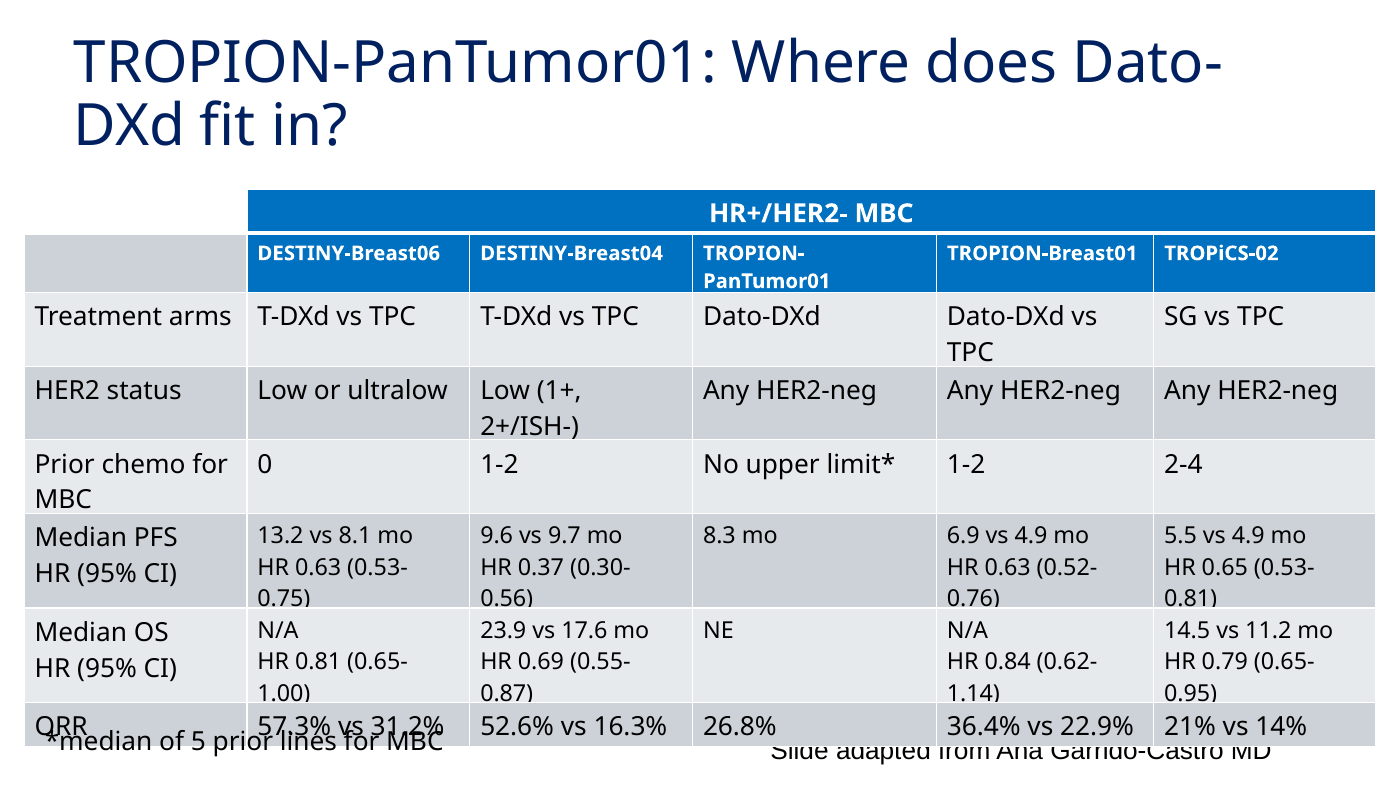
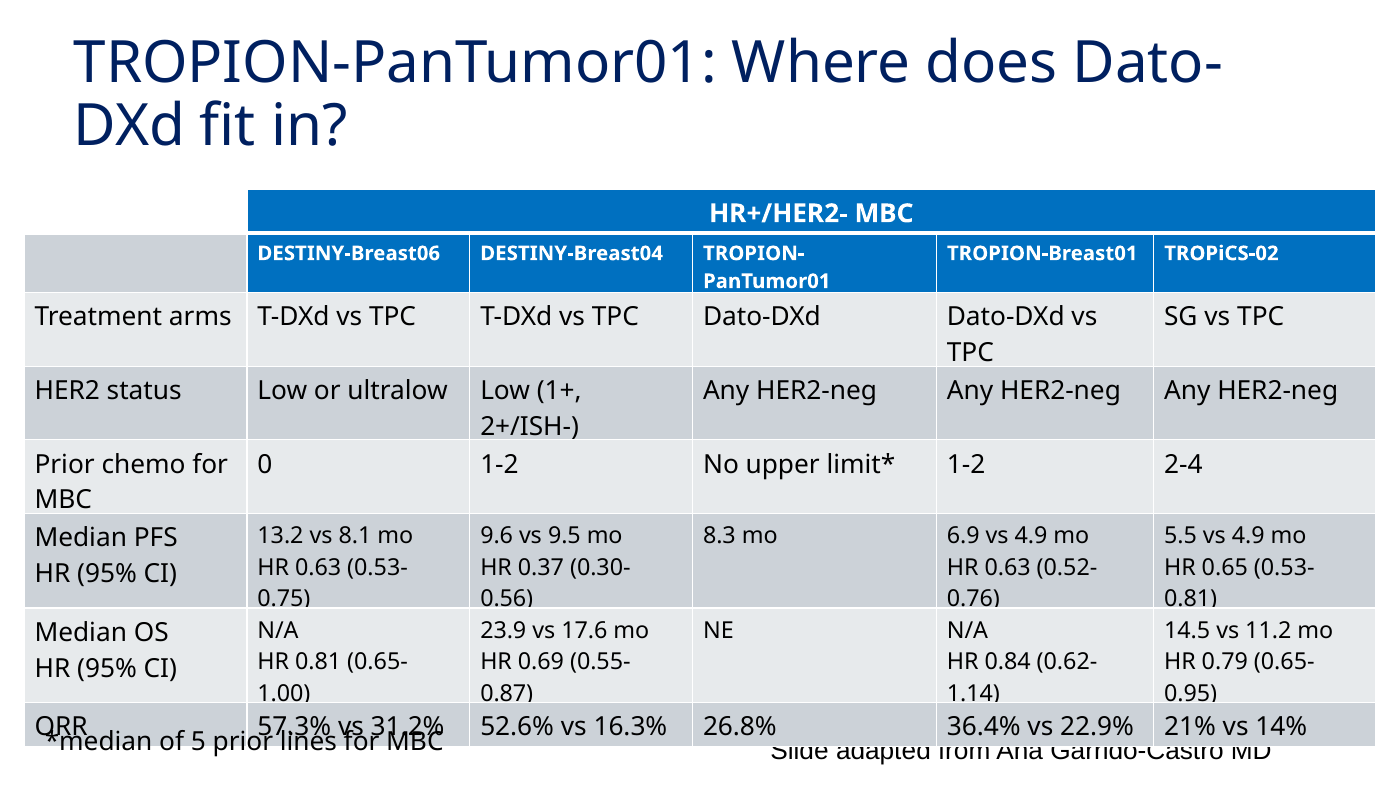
9.7: 9.7 -> 9.5 (564, 536)
